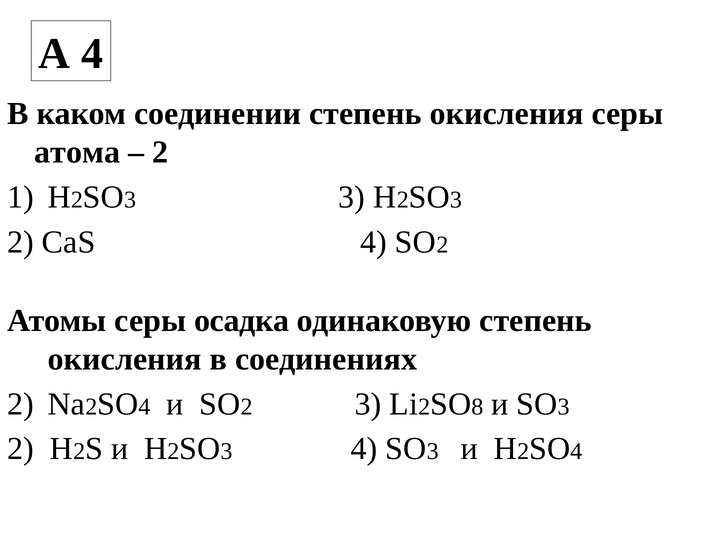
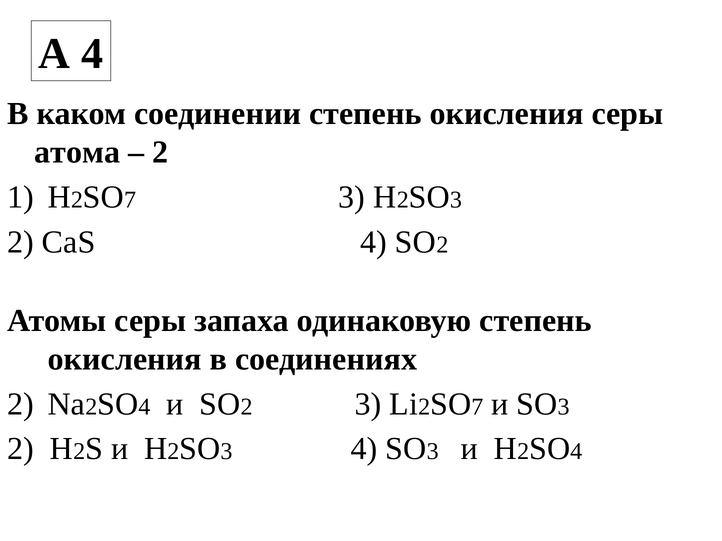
3: 3 -> 7 (130, 200)
осадка: осадка -> запаха (242, 321)
8: 8 -> 7 (477, 407)
